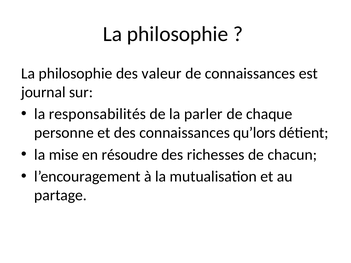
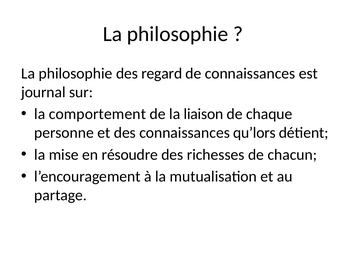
valeur: valeur -> regard (162, 74)
responsabilités: responsabilités -> comportement (97, 114)
parler: parler -> liaison (203, 114)
